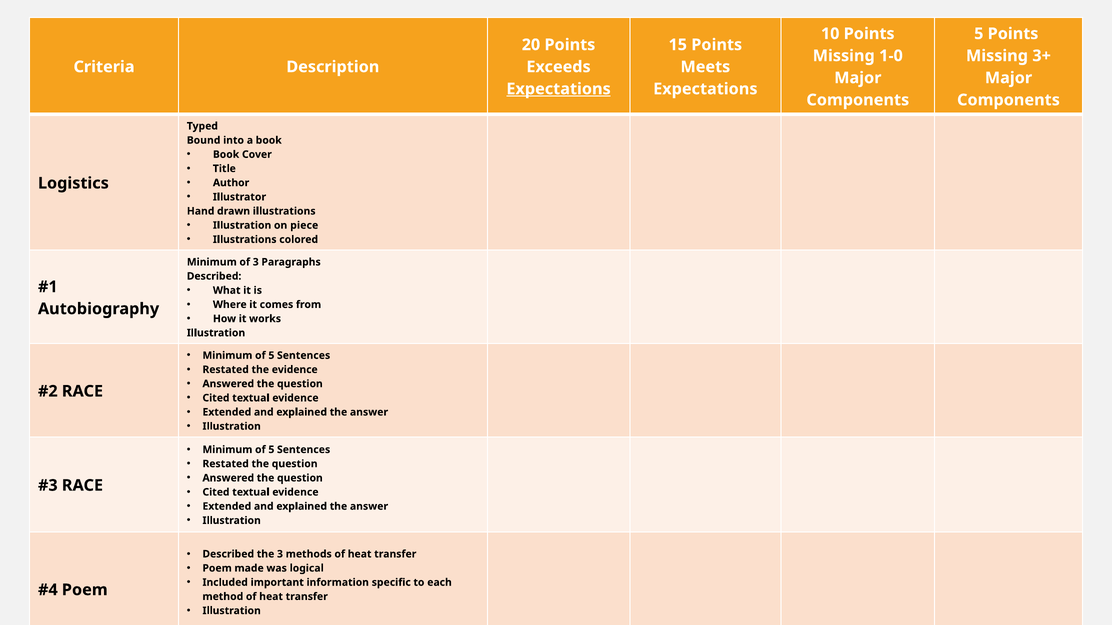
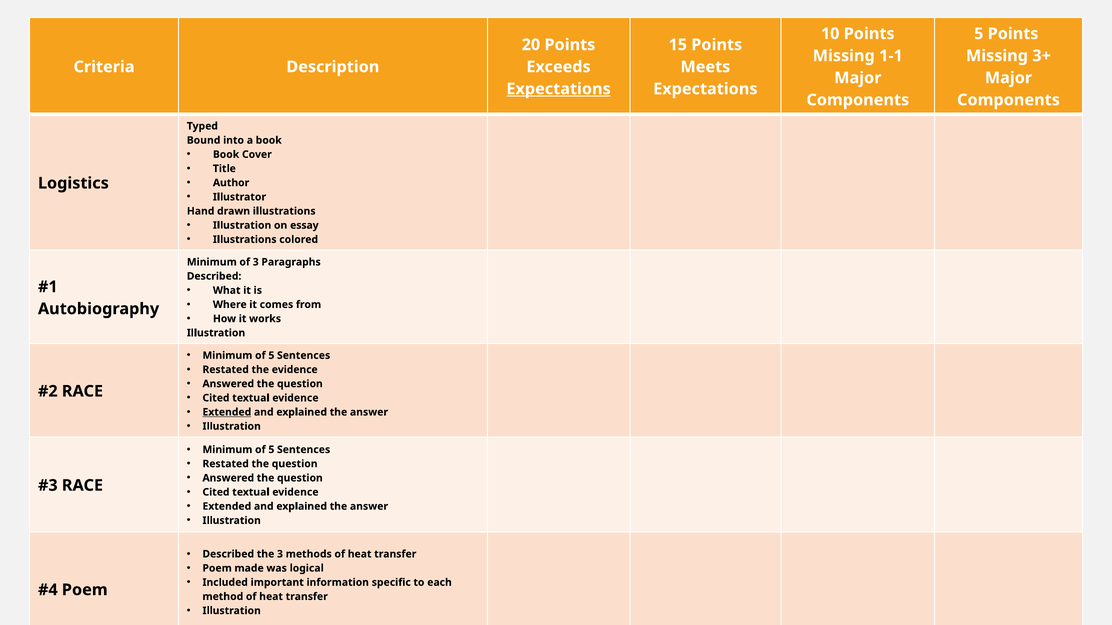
1-0: 1-0 -> 1-1 (891, 56)
piece: piece -> essay (304, 225)
Extended underline: none -> present (227, 412)
